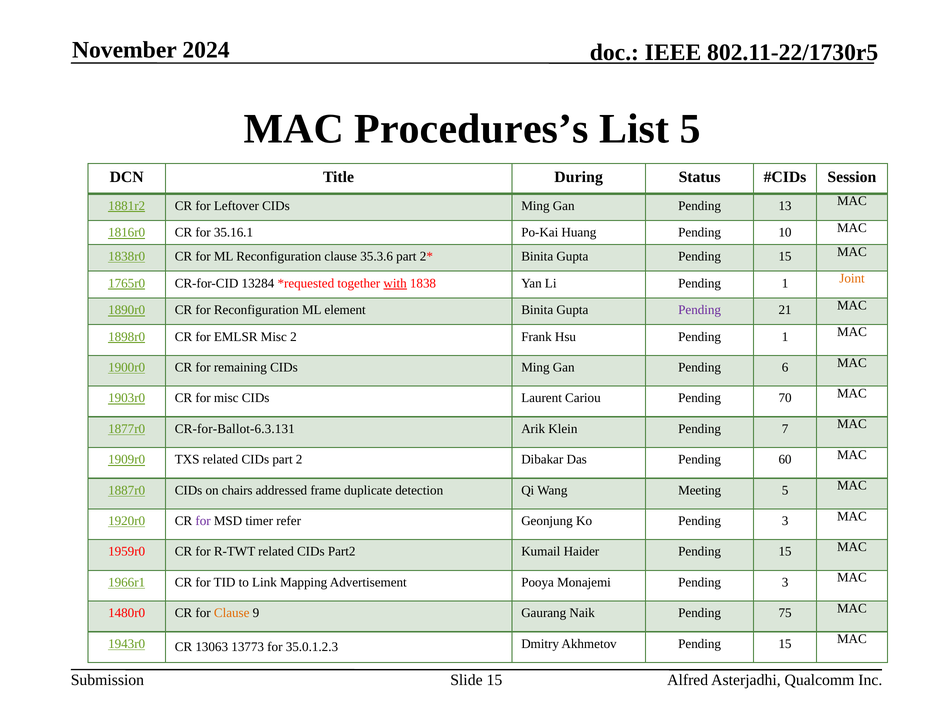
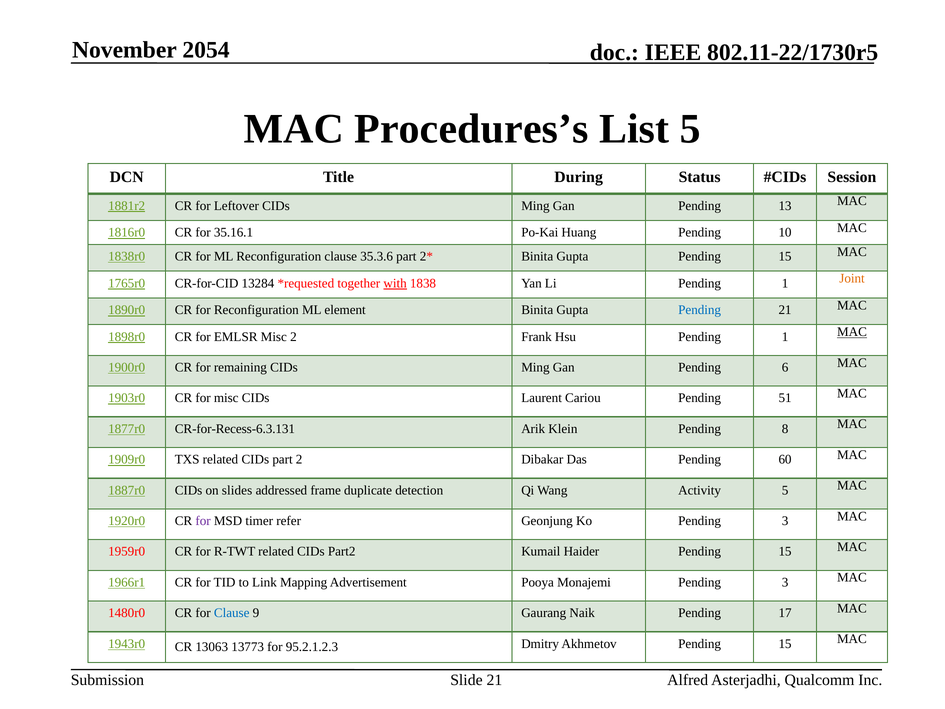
2024: 2024 -> 2054 (206, 50)
Pending colour: purple -> blue (700, 310)
MAC underline: none -> present (852, 332)
70: 70 -> 51 (785, 398)
CR-for-Ballot-6.3.131: CR-for-Ballot-6.3.131 -> CR-for-Recess-6.3.131 (235, 429)
7: 7 -> 8 (785, 429)
chairs: chairs -> slides (237, 490)
Meeting: Meeting -> Activity (700, 490)
Clause colour: orange -> blue (232, 613)
75: 75 -> 17 (785, 613)
35.0.1.2.3: 35.0.1.2.3 -> 95.2.1.2.3 (312, 647)
Slide 15: 15 -> 21 (494, 680)
